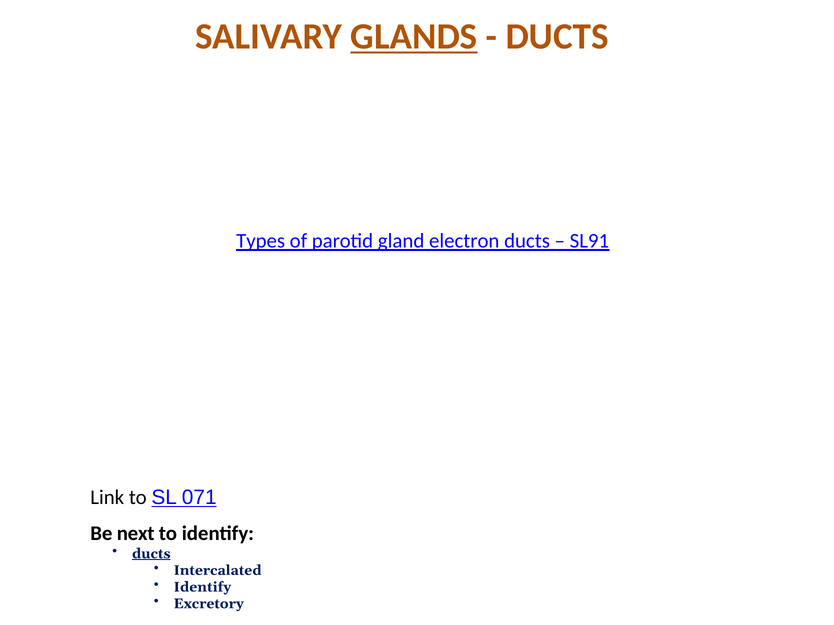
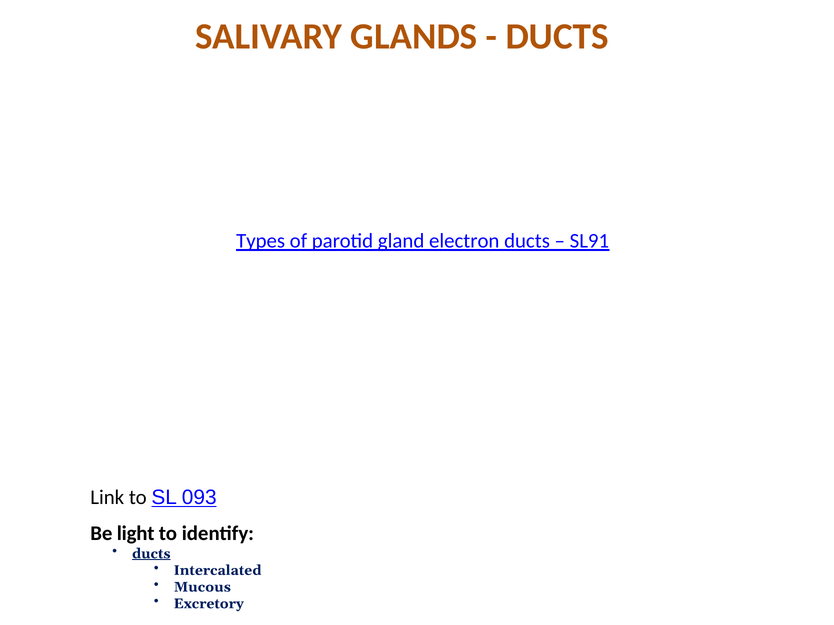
GLANDS underline: present -> none (414, 36)
071: 071 -> 093 (199, 498)
next: next -> light (136, 534)
Identify: Identify -> Mucous (202, 587)
